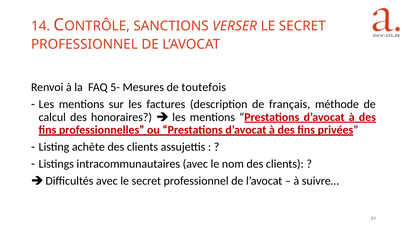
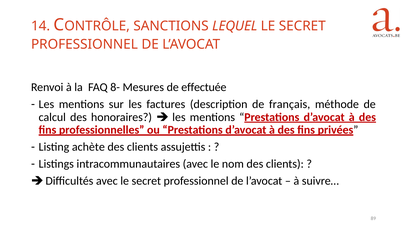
VERSER: VERSER -> LEQUEL (235, 26)
5-: 5- -> 8- (115, 87)
toutefois: toutefois -> effectuée (204, 87)
